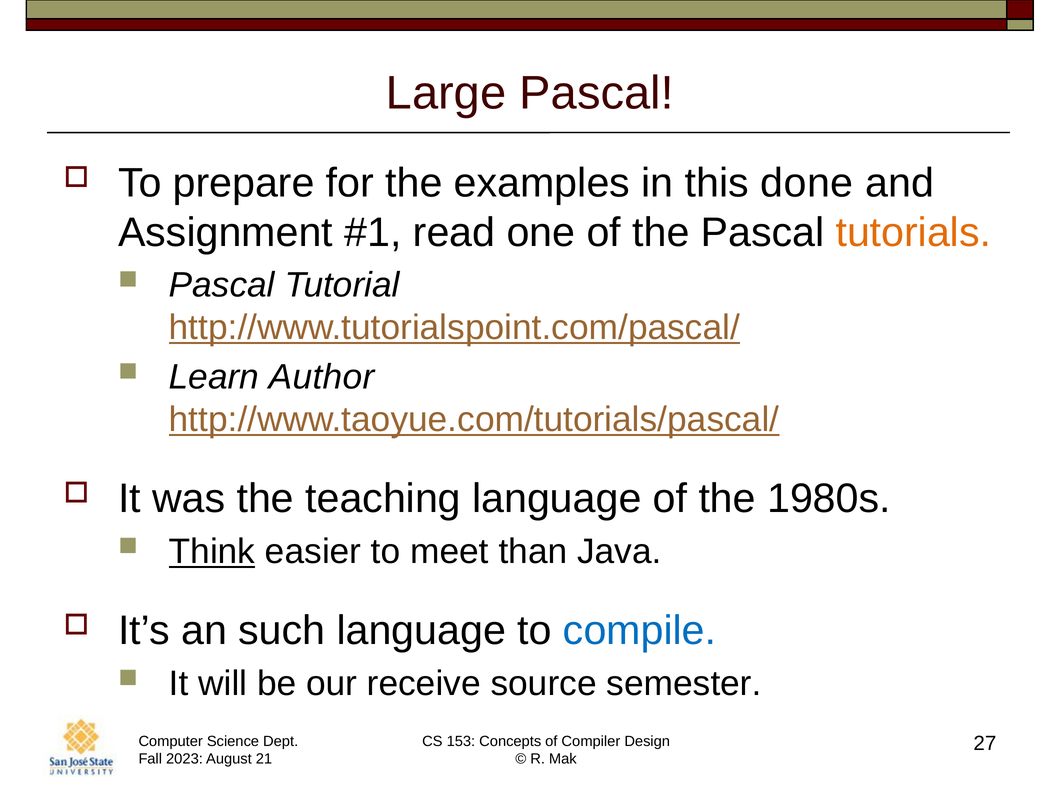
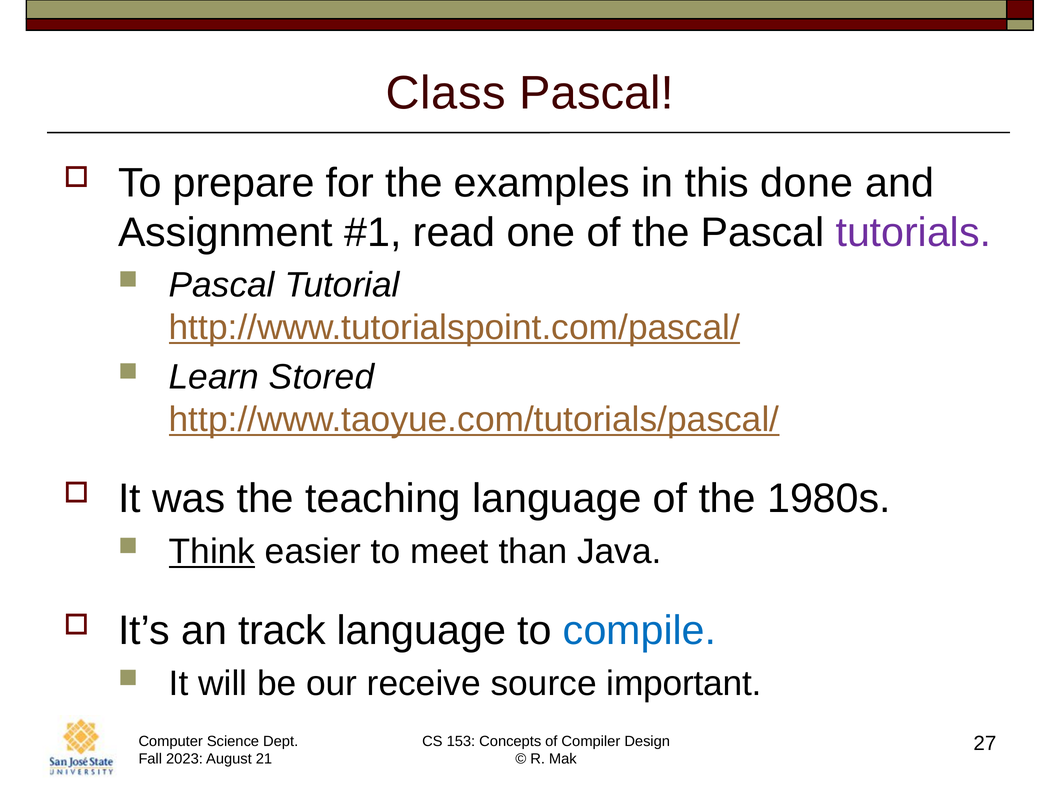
Large: Large -> Class (446, 93)
tutorials colour: orange -> purple (913, 233)
Author: Author -> Stored (322, 377)
such: such -> track (282, 631)
semester: semester -> important (684, 683)
